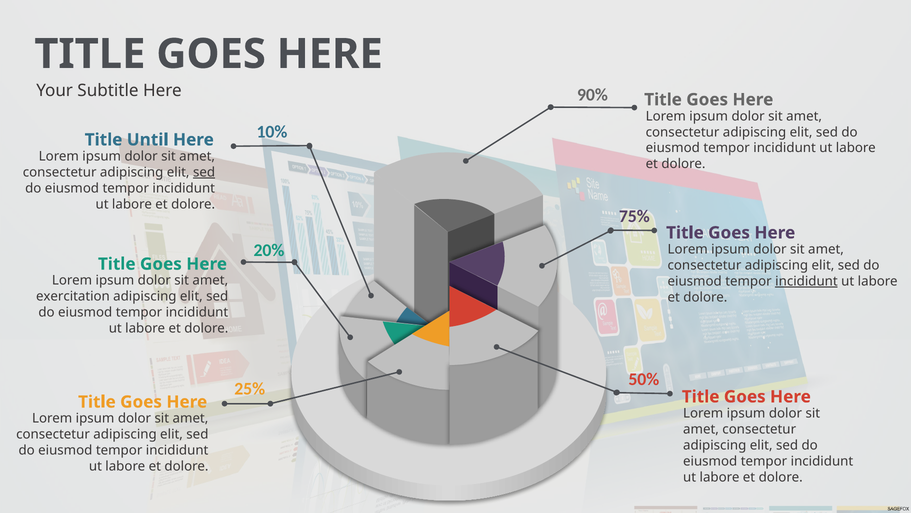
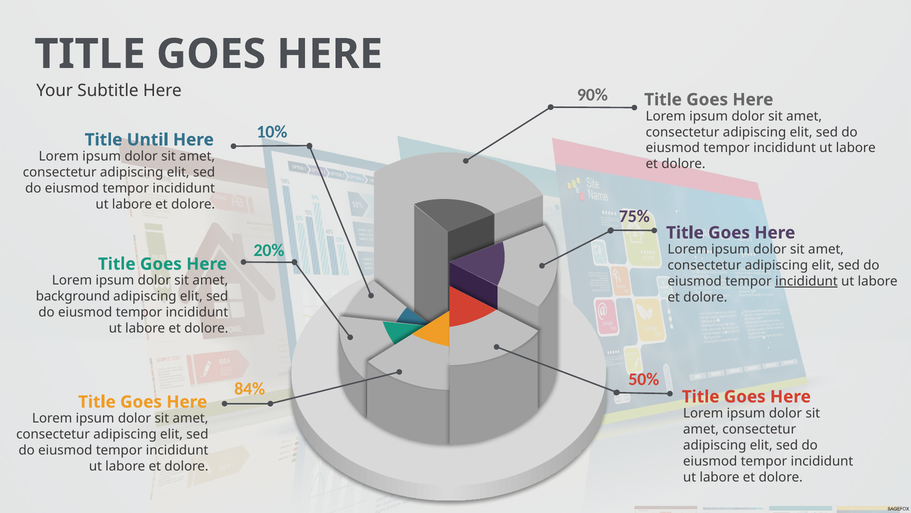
sed underline: present -> none (204, 172)
exercitation: exercitation -> background (73, 296)
25%: 25% -> 84% (250, 389)
